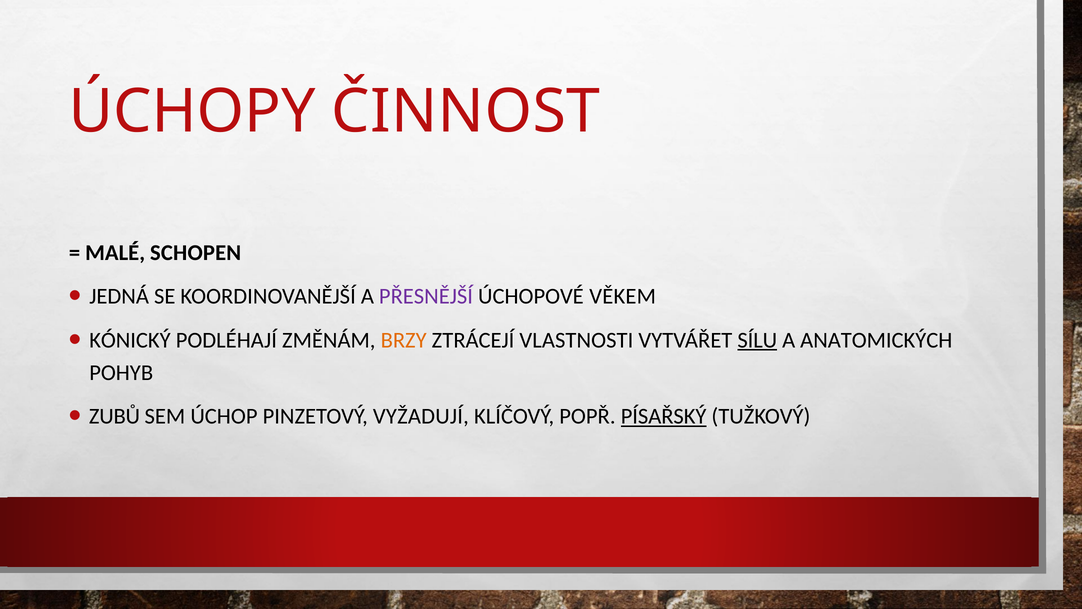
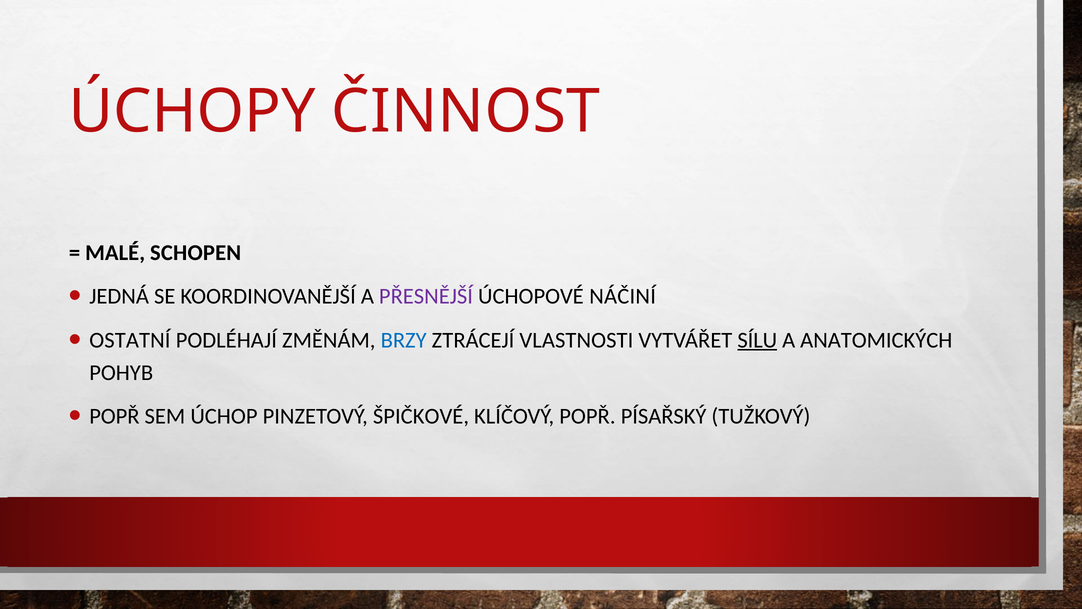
VĚKEM: VĚKEM -> NÁČINÍ (623, 296)
KÓNICKÝ: KÓNICKÝ -> OSTATNÍ (130, 340)
BRZY colour: orange -> blue (404, 340)
ZUBŮ: ZUBŮ -> POPŘ (114, 416)
VYŽADUJÍ: VYŽADUJÍ -> ŠPIČKOVÉ (421, 416)
PÍSAŘSKÝ underline: present -> none (664, 416)
